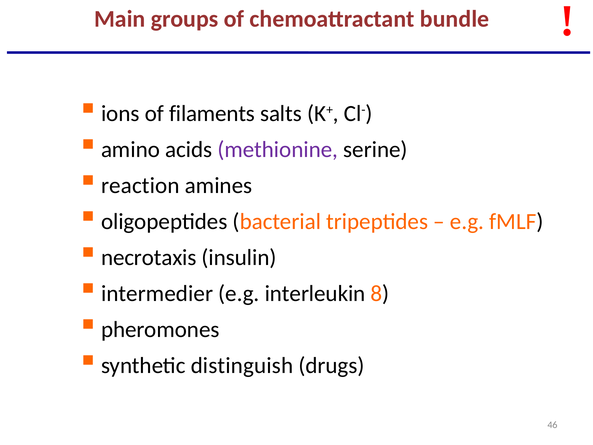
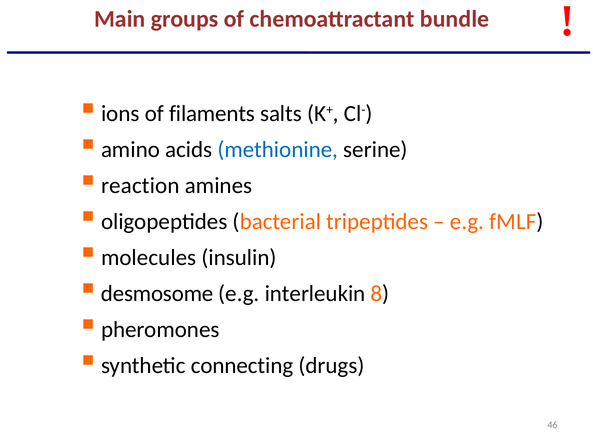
methionine colour: purple -> blue (278, 150)
necrotaxis: necrotaxis -> molecules (149, 257)
intermedier: intermedier -> desmosome (157, 293)
distinguish: distinguish -> connecting (242, 365)
